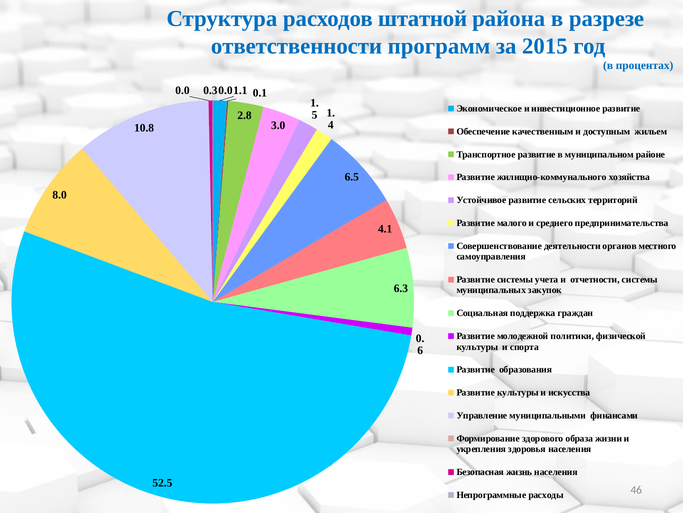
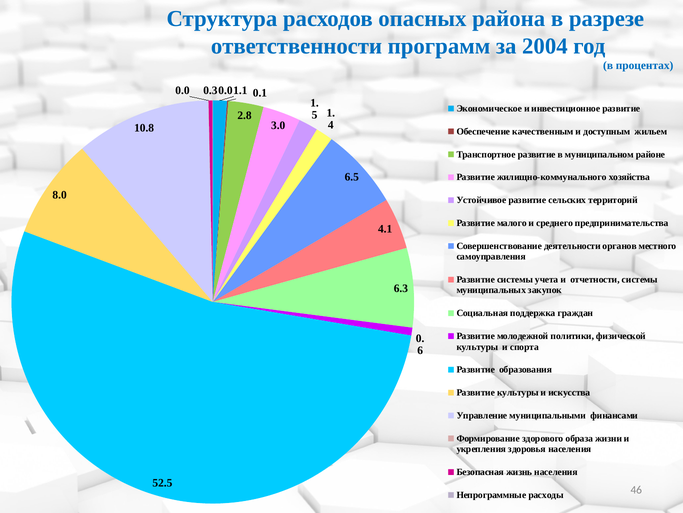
штатной: штатной -> опасных (422, 19)
2015: 2015 -> 2004 (545, 46)
